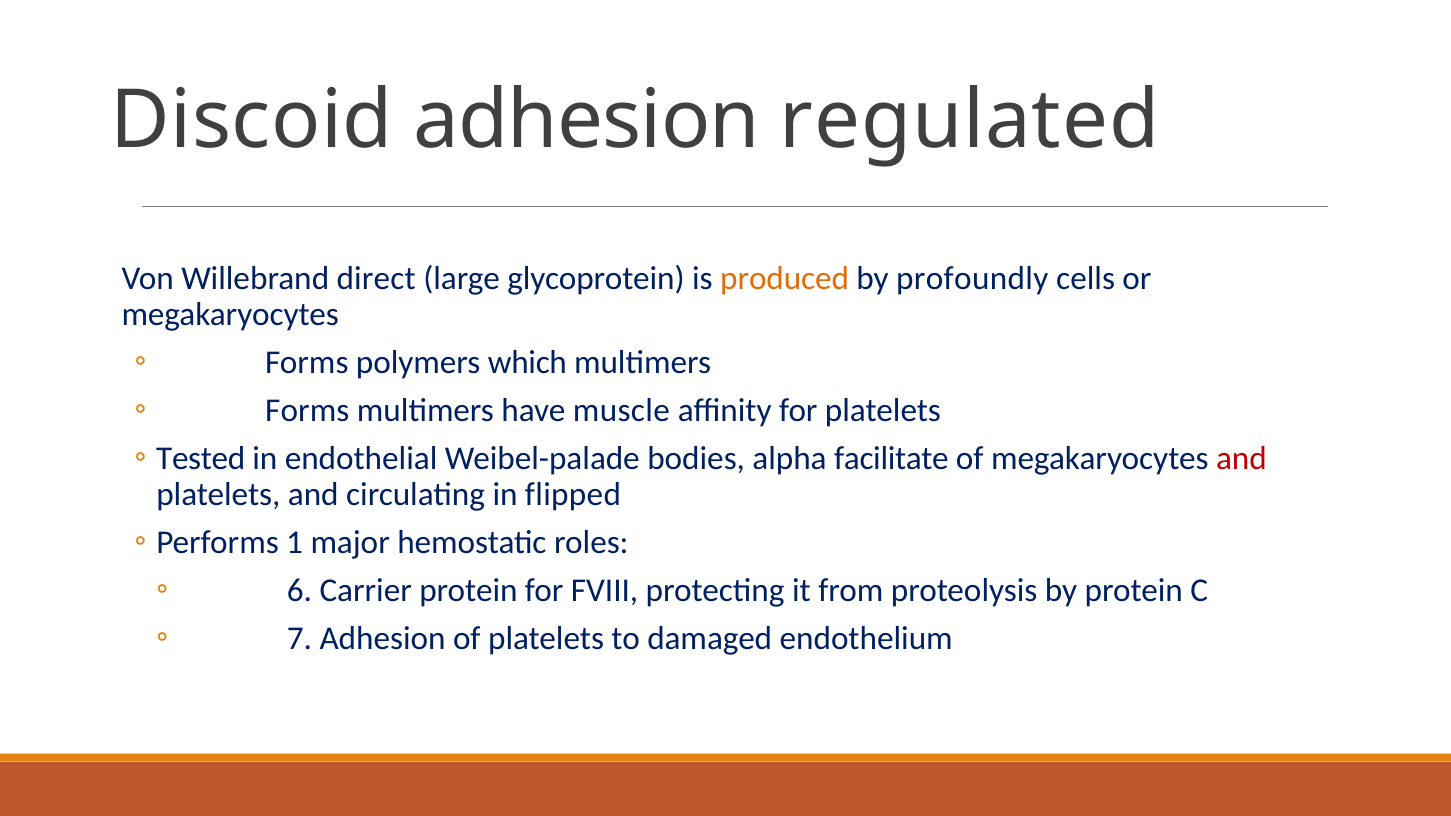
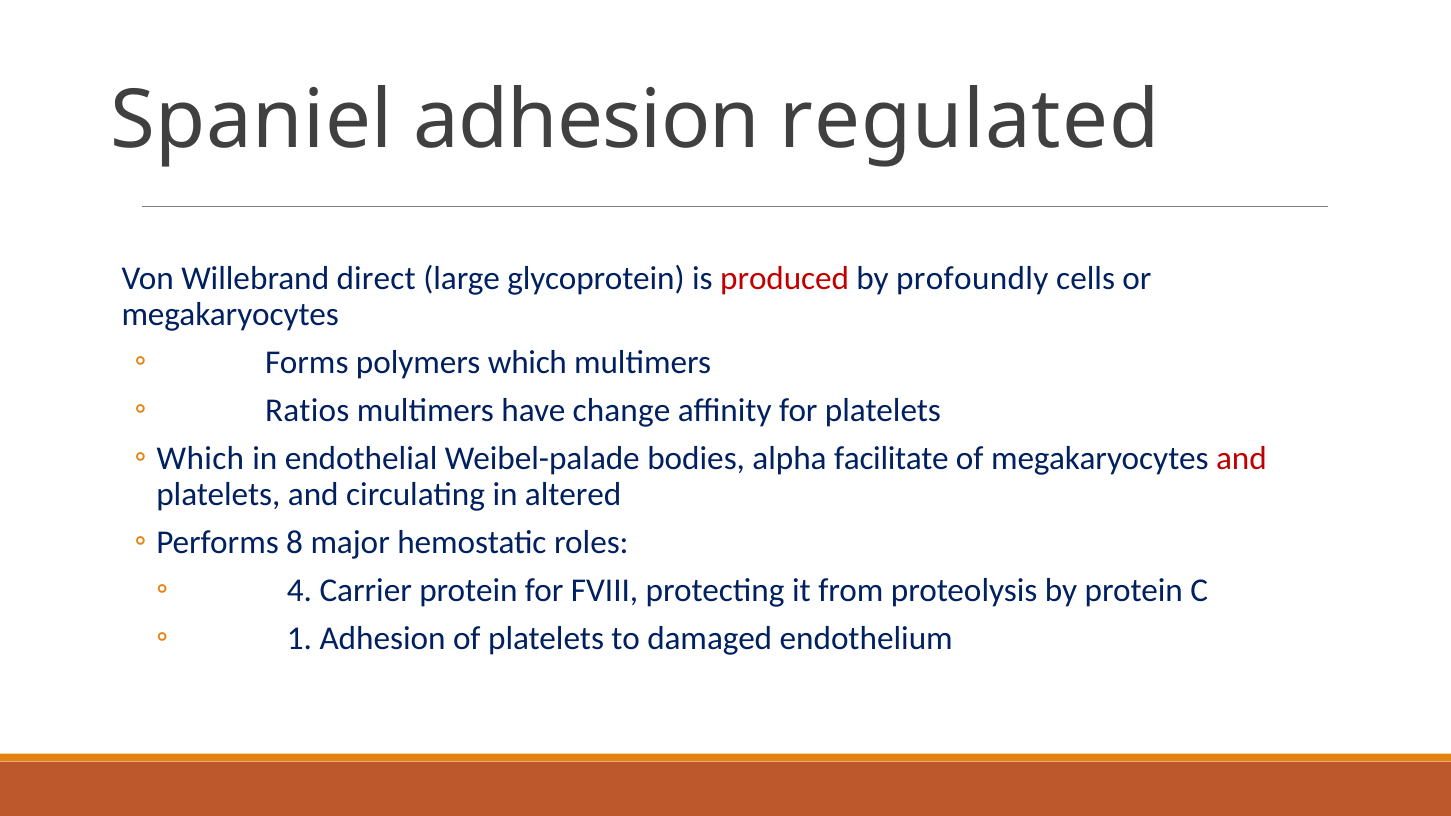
Discoid: Discoid -> Spaniel (252, 120)
produced colour: orange -> red (785, 279)
Forms: Forms -> Ratios (307, 411)
muscle: muscle -> change (622, 411)
Tested: Tested -> Which (200, 459)
flipped: flipped -> altered (573, 494)
1: 1 -> 8 (295, 542)
6: 6 -> 4 (299, 590)
7: 7 -> 1 (299, 638)
